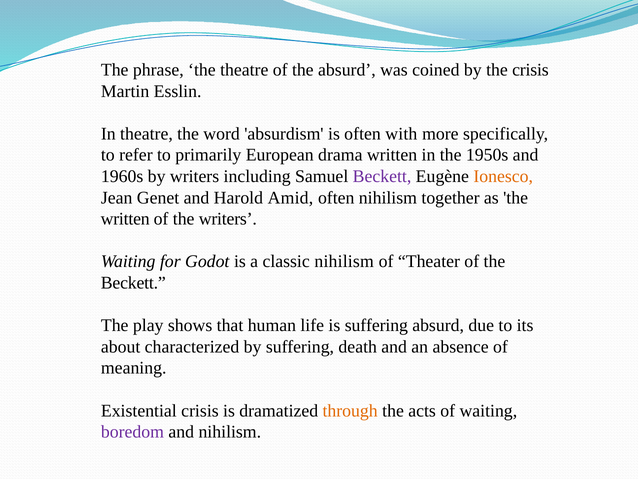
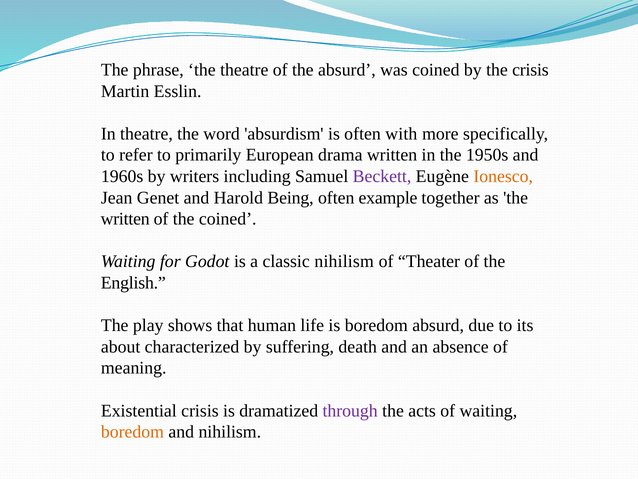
Amid: Amid -> Being (291, 197)
often nihilism: nihilism -> example (388, 197)
the writers: writers -> coined (228, 219)
Beckett: Beckett -> English (133, 283)
is suffering: suffering -> boredom (376, 325)
through colour: orange -> purple (350, 410)
boredom colour: purple -> orange (132, 432)
